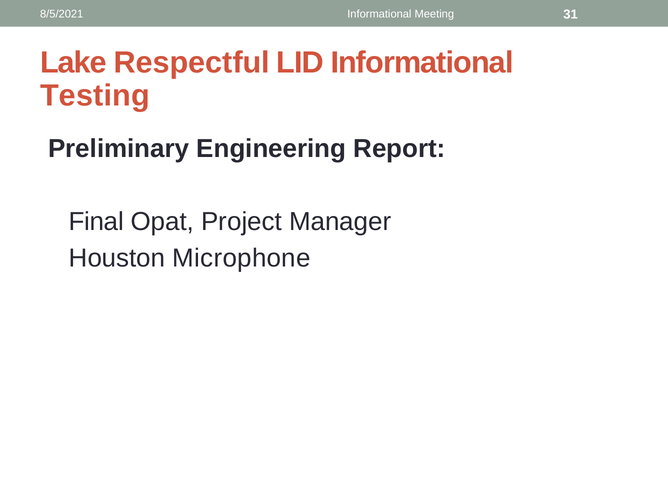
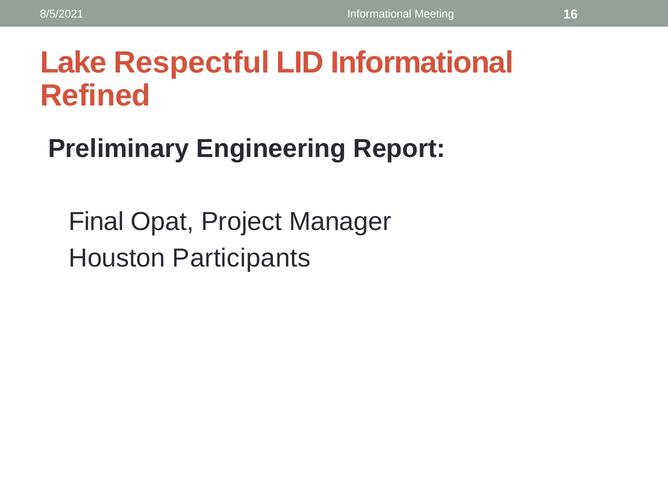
31: 31 -> 16 (571, 14)
Testing: Testing -> Refined (95, 96)
Microphone: Microphone -> Participants (242, 258)
